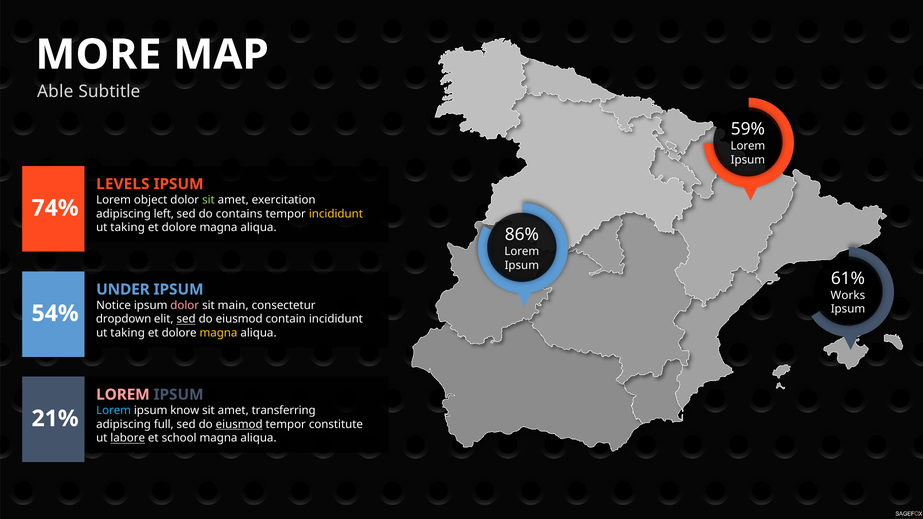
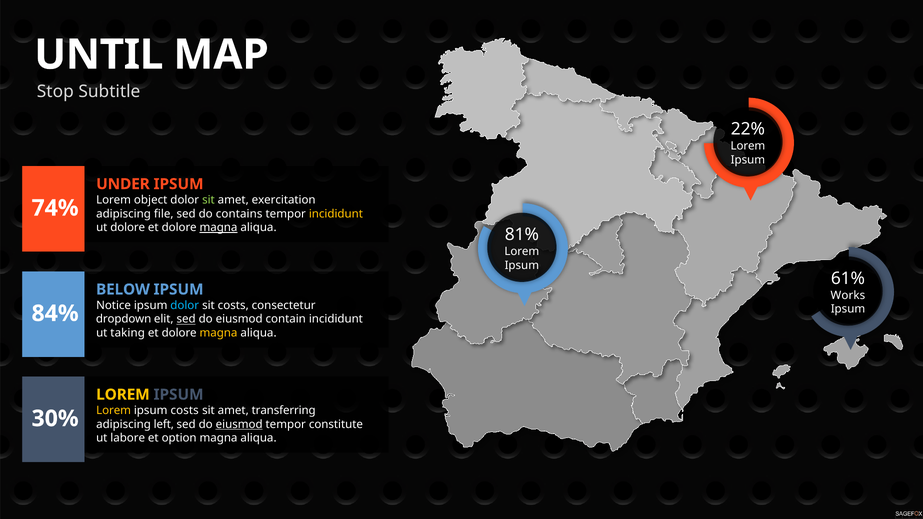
MORE: MORE -> UNTIL (99, 55)
Able: Able -> Stop (55, 92)
59%: 59% -> 22% (748, 129)
LEVELS: LEVELS -> UNDER (123, 184)
left: left -> file (164, 214)
taking: taking -> dolore (128, 228)
magna underline: none -> present (218, 228)
86%: 86% -> 81% (522, 235)
UNDER: UNDER -> BELOW (123, 290)
dolor colour: pink -> light blue (185, 305)
sit main: main -> costs (233, 305)
54%: 54% -> 84% (55, 314)
LOREM colour: pink -> yellow (123, 395)
Lorem colour: light blue -> yellow (114, 411)
ipsum know: know -> costs (185, 411)
21%: 21% -> 30% (55, 419)
full: full -> left (164, 424)
labore underline: present -> none (128, 438)
school: school -> option (179, 438)
